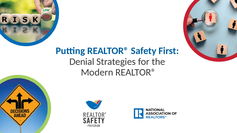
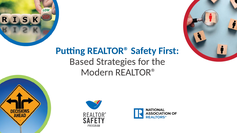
Denial: Denial -> Based (82, 62)
